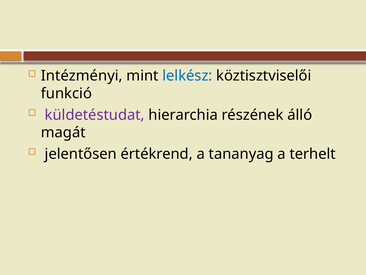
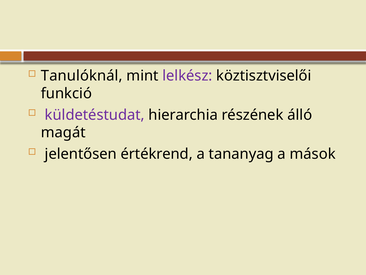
Intézményi: Intézményi -> Tanulóknál (82, 76)
lelkész colour: blue -> purple (187, 76)
terhelt: terhelt -> mások (313, 154)
